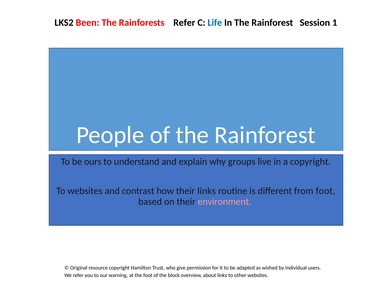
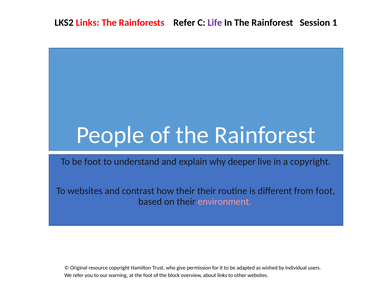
LKS2 Been: Been -> Links (88, 23)
Life colour: blue -> purple (215, 23)
be ours: ours -> foot (93, 162)
groups: groups -> deeper (242, 162)
their links: links -> their (207, 191)
